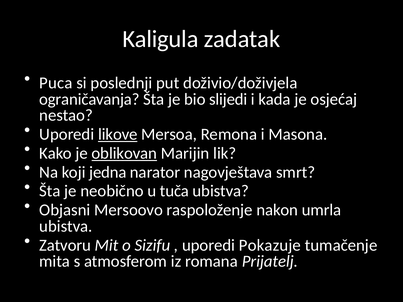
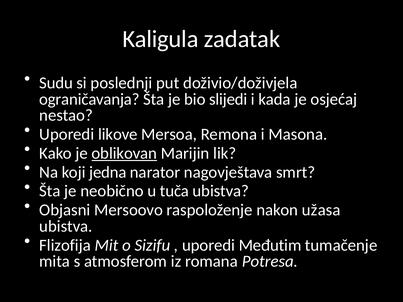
Puca: Puca -> Sudu (56, 83)
likove underline: present -> none (118, 134)
umrla: umrla -> užasa (321, 210)
Zatvoru: Zatvoru -> Flizofija (65, 245)
Pokazuje: Pokazuje -> Međutim (270, 245)
Prijatelj: Prijatelj -> Potresa (270, 261)
